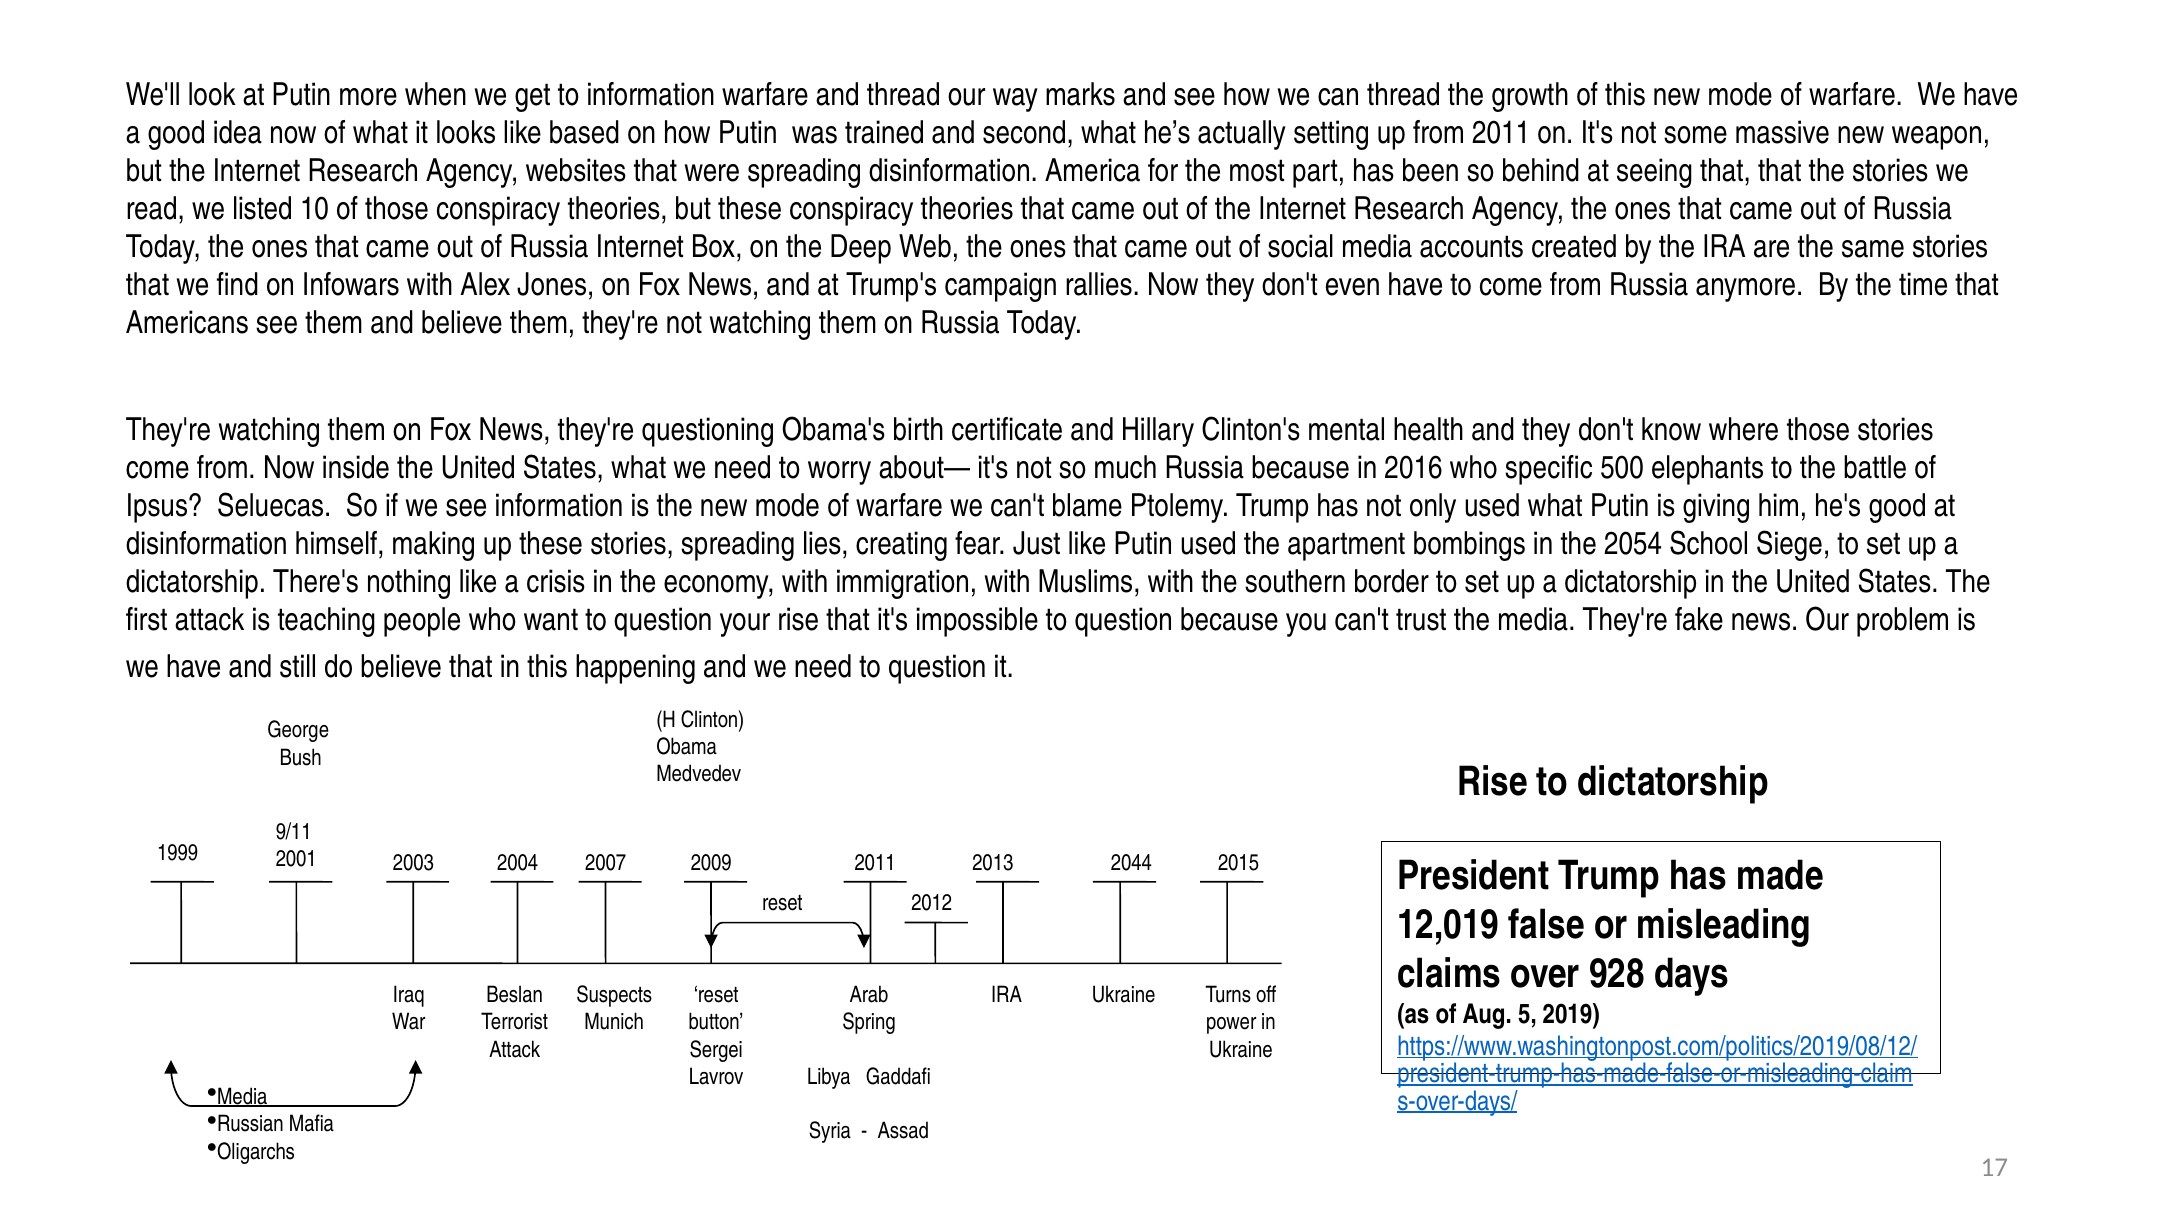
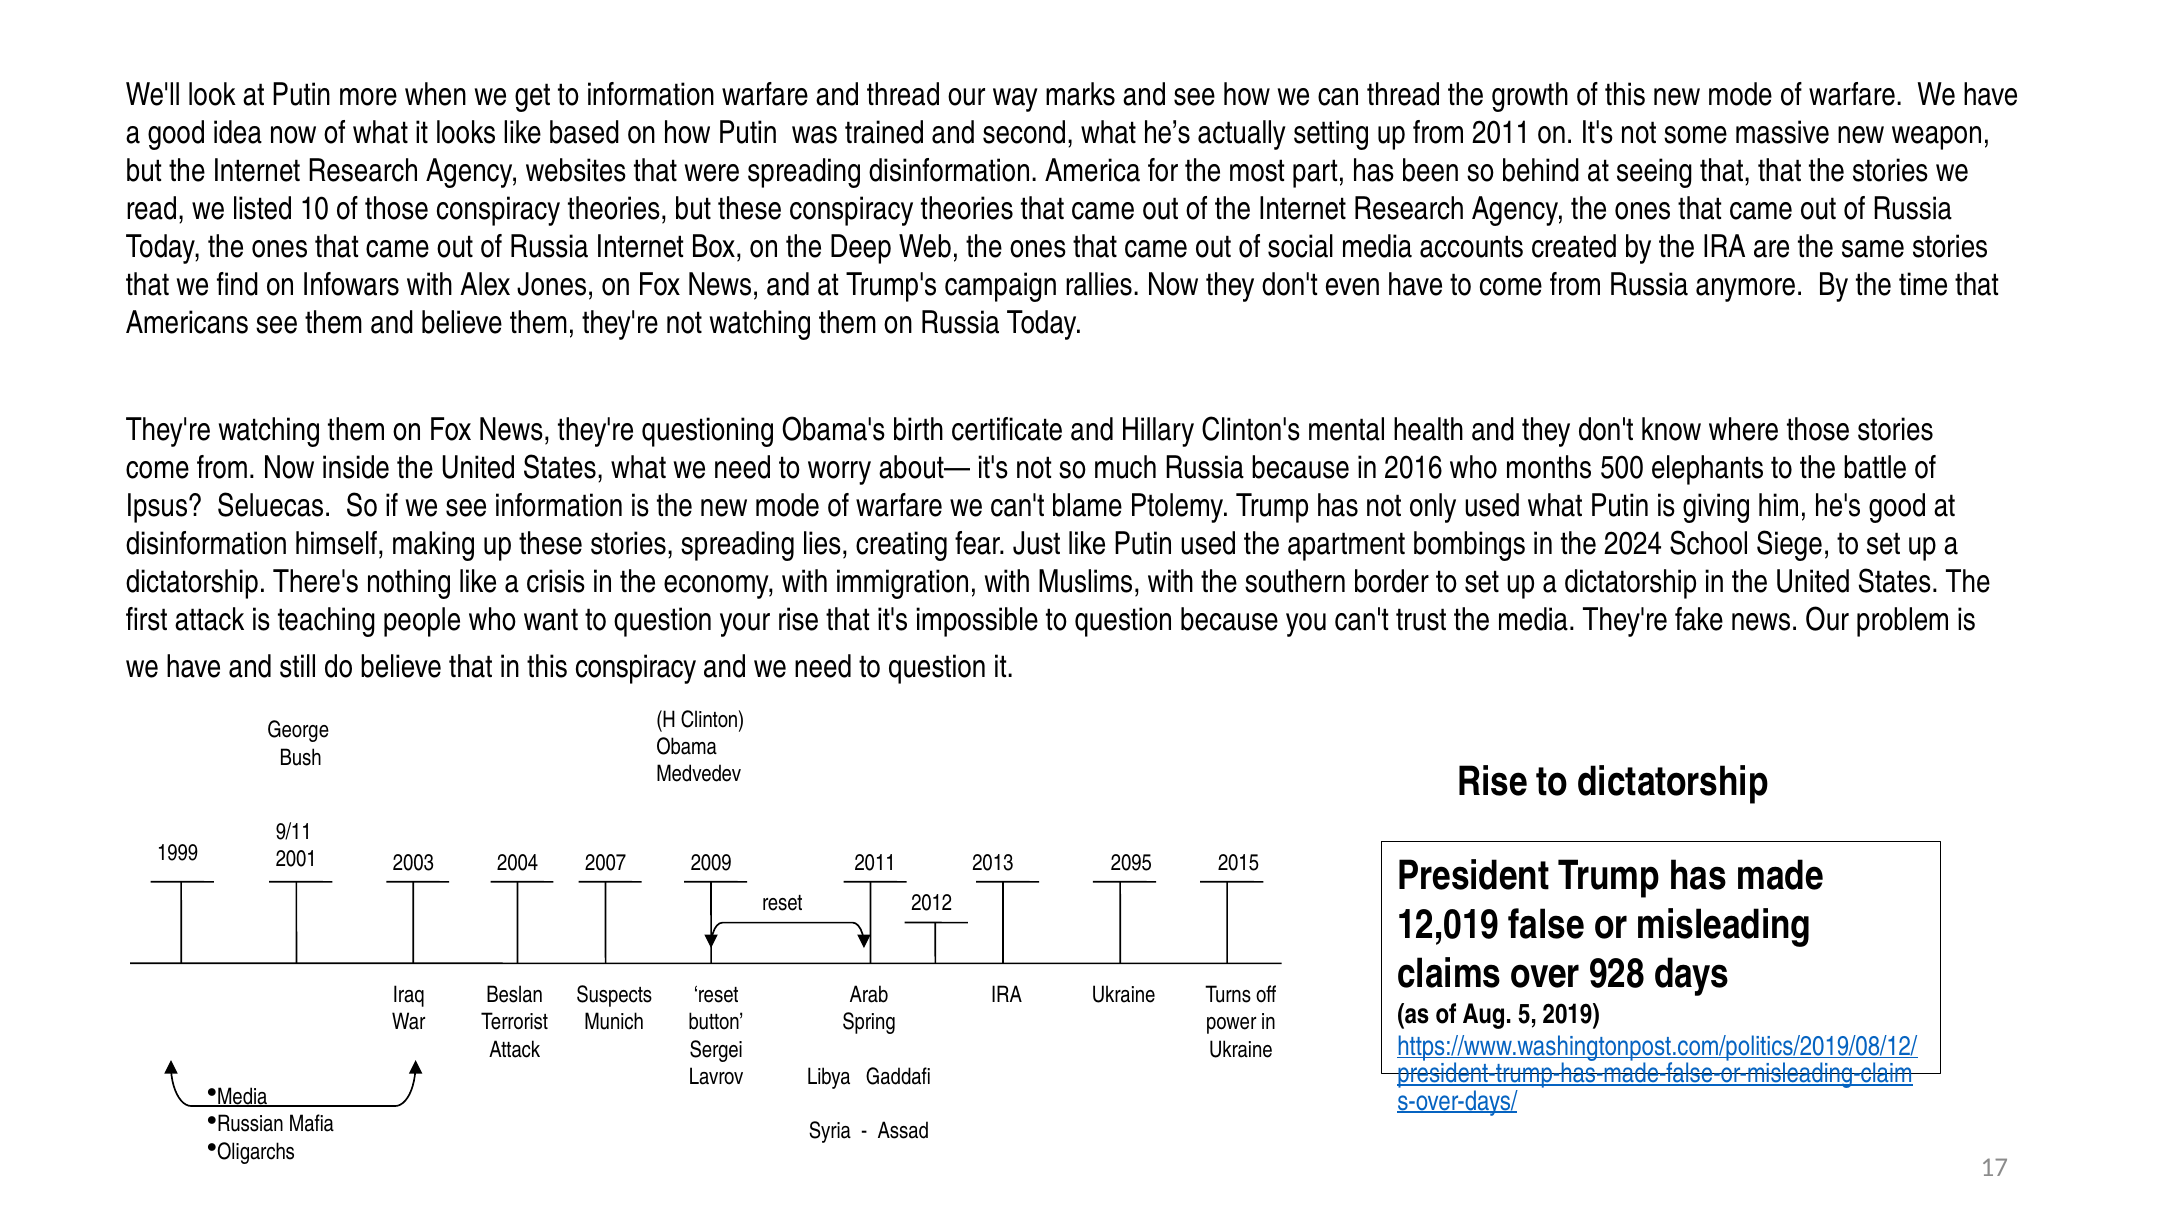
specific: specific -> months (1549, 468)
2054: 2054 -> 2024 (1633, 544)
this happening: happening -> conspiracy (636, 667)
2044: 2044 -> 2095 (1131, 863)
